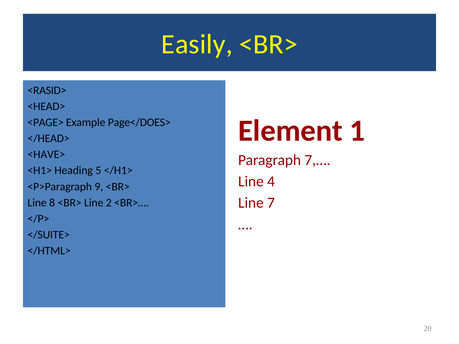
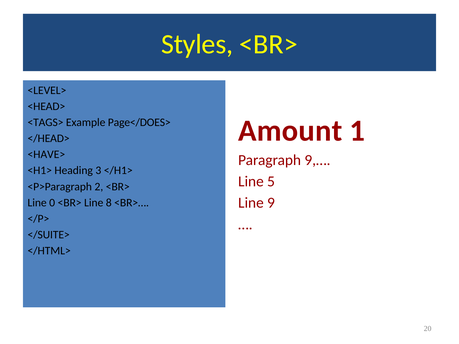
Easily: Easily -> Styles (197, 44)
<RASID>: <RASID> -> <LEVEL> (47, 90)
<PAGE>: <PAGE> -> <TAGS> (45, 122)
Element: Element -> Amount (290, 131)
7,…: 7,… -> 9,… (317, 160)
5: 5 -> 3 (98, 171)
4: 4 -> 5 (271, 182)
9: 9 -> 2 (99, 187)
7: 7 -> 9 (271, 203)
8: 8 -> 0 (52, 203)
2: 2 -> 8 (109, 203)
